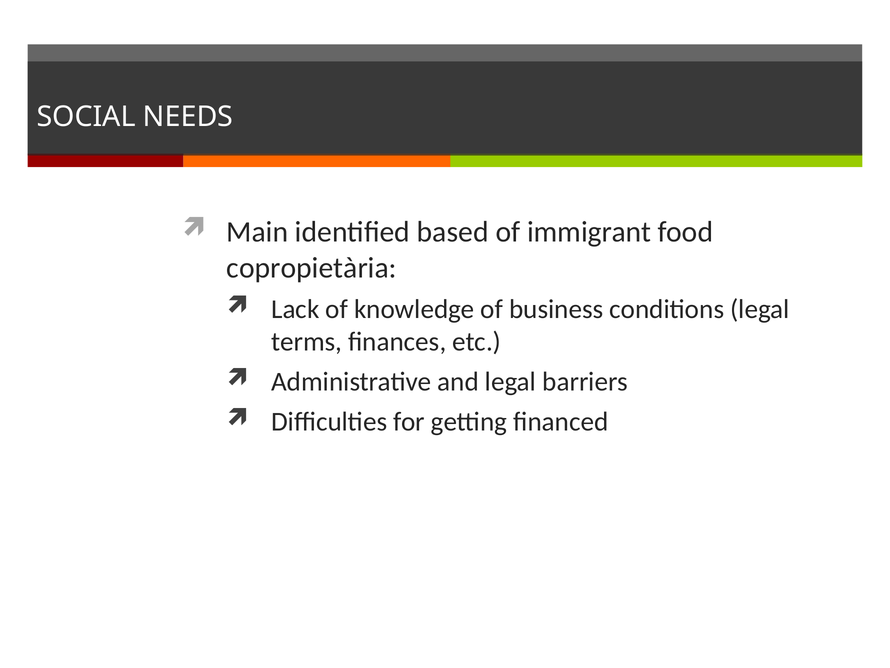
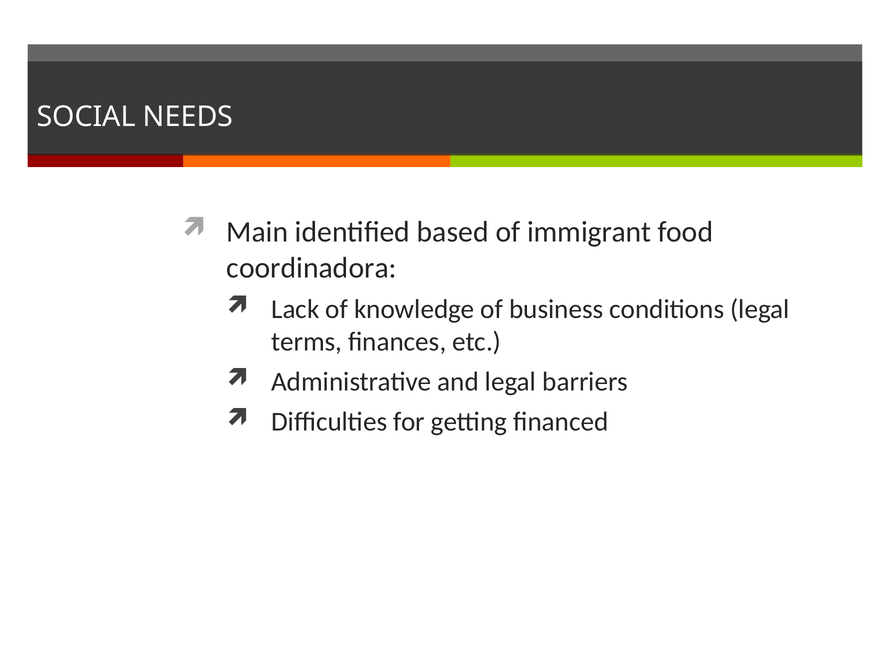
copropietària: copropietària -> coordinadora (312, 268)
